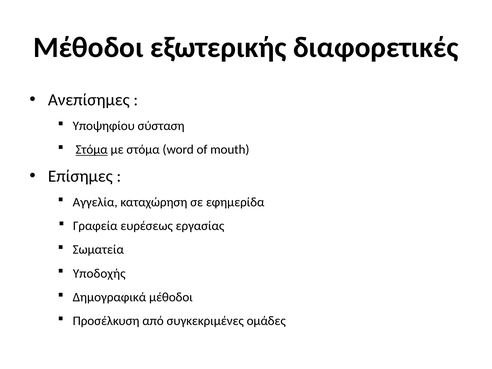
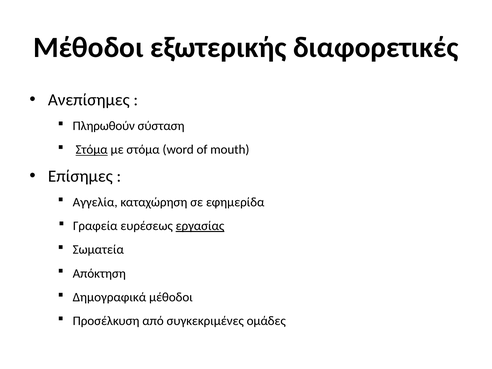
Υποψηφίου: Υποψηφίου -> Πληρωθούν (104, 126)
εργασίας underline: none -> present (200, 226)
Υποδοχής: Υποδοχής -> Απόκτηση (99, 273)
